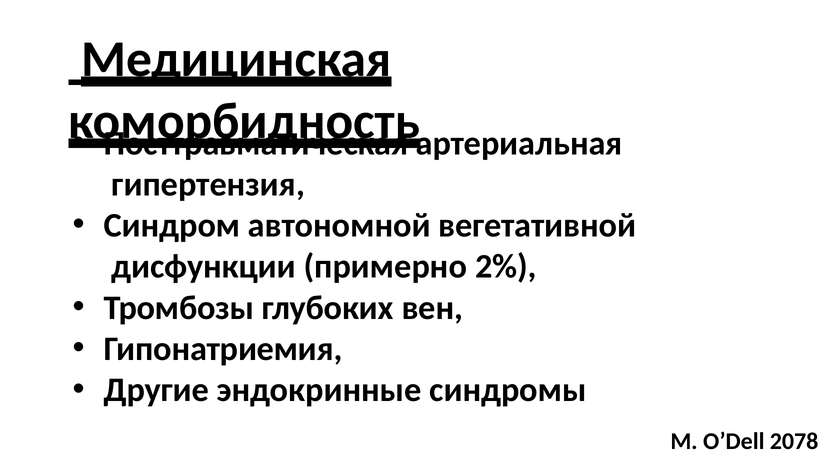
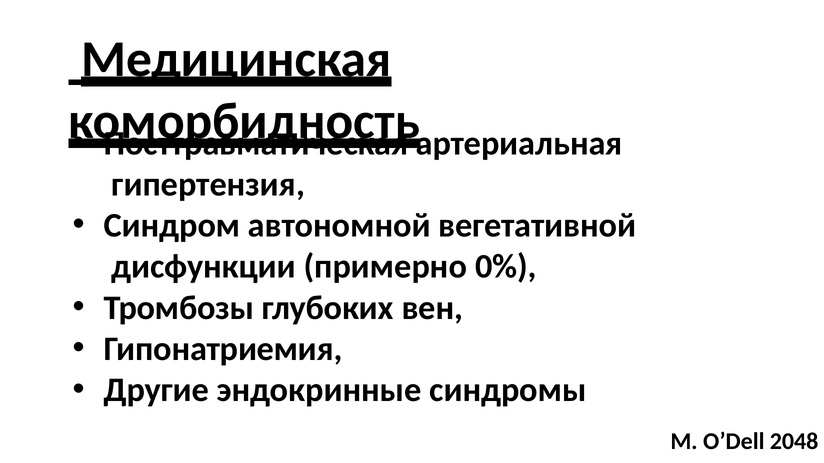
2%: 2% -> 0% (506, 267)
2078: 2078 -> 2048 (794, 442)
